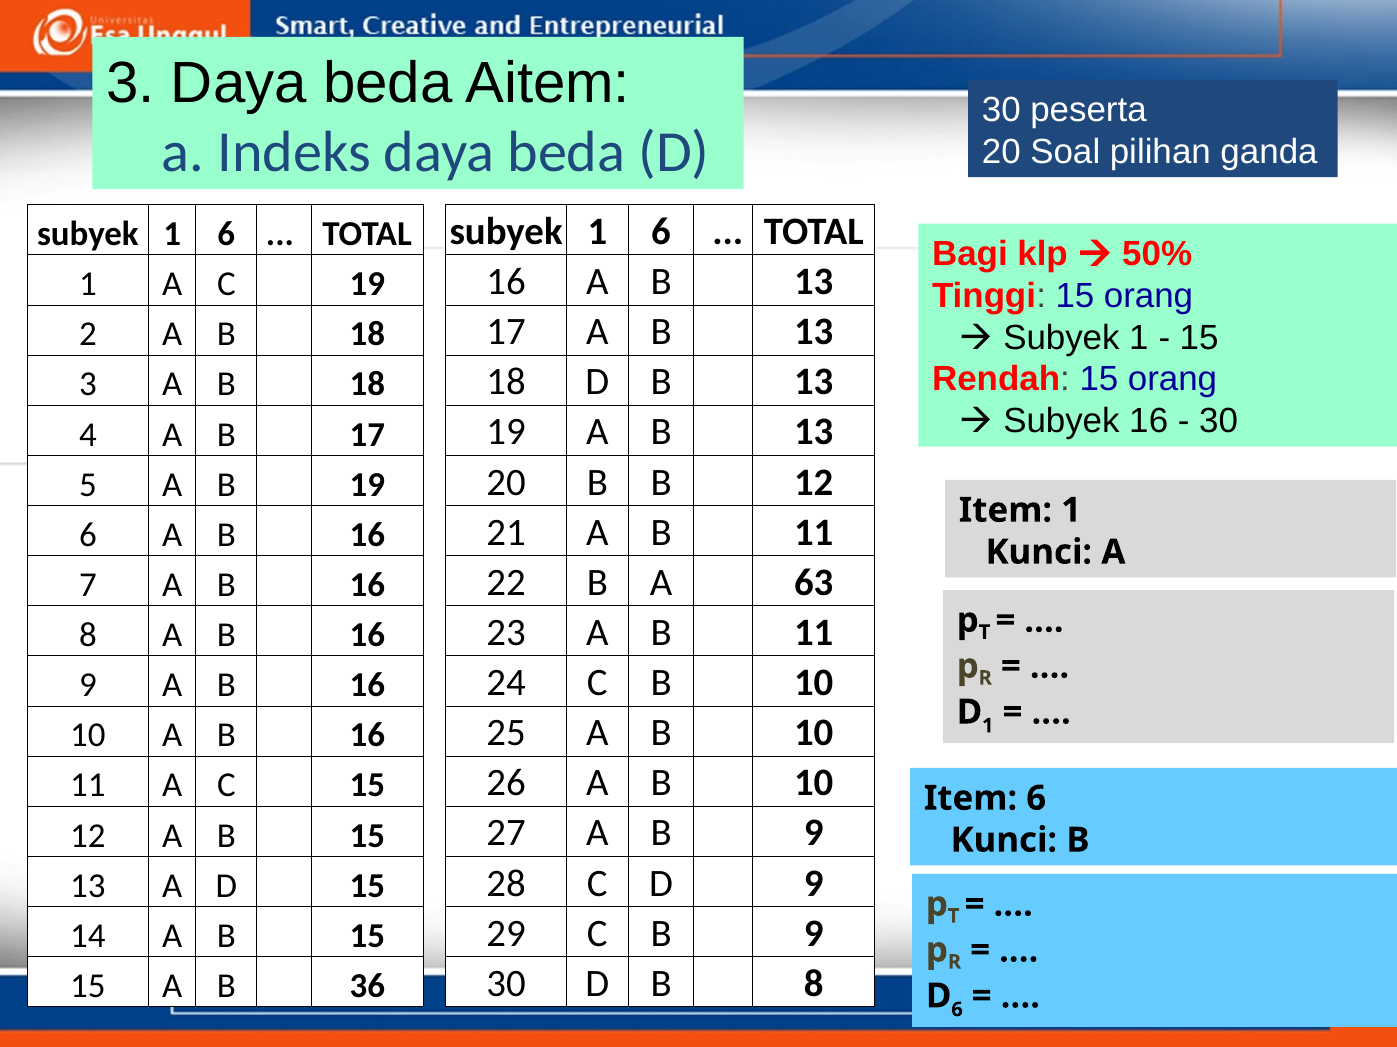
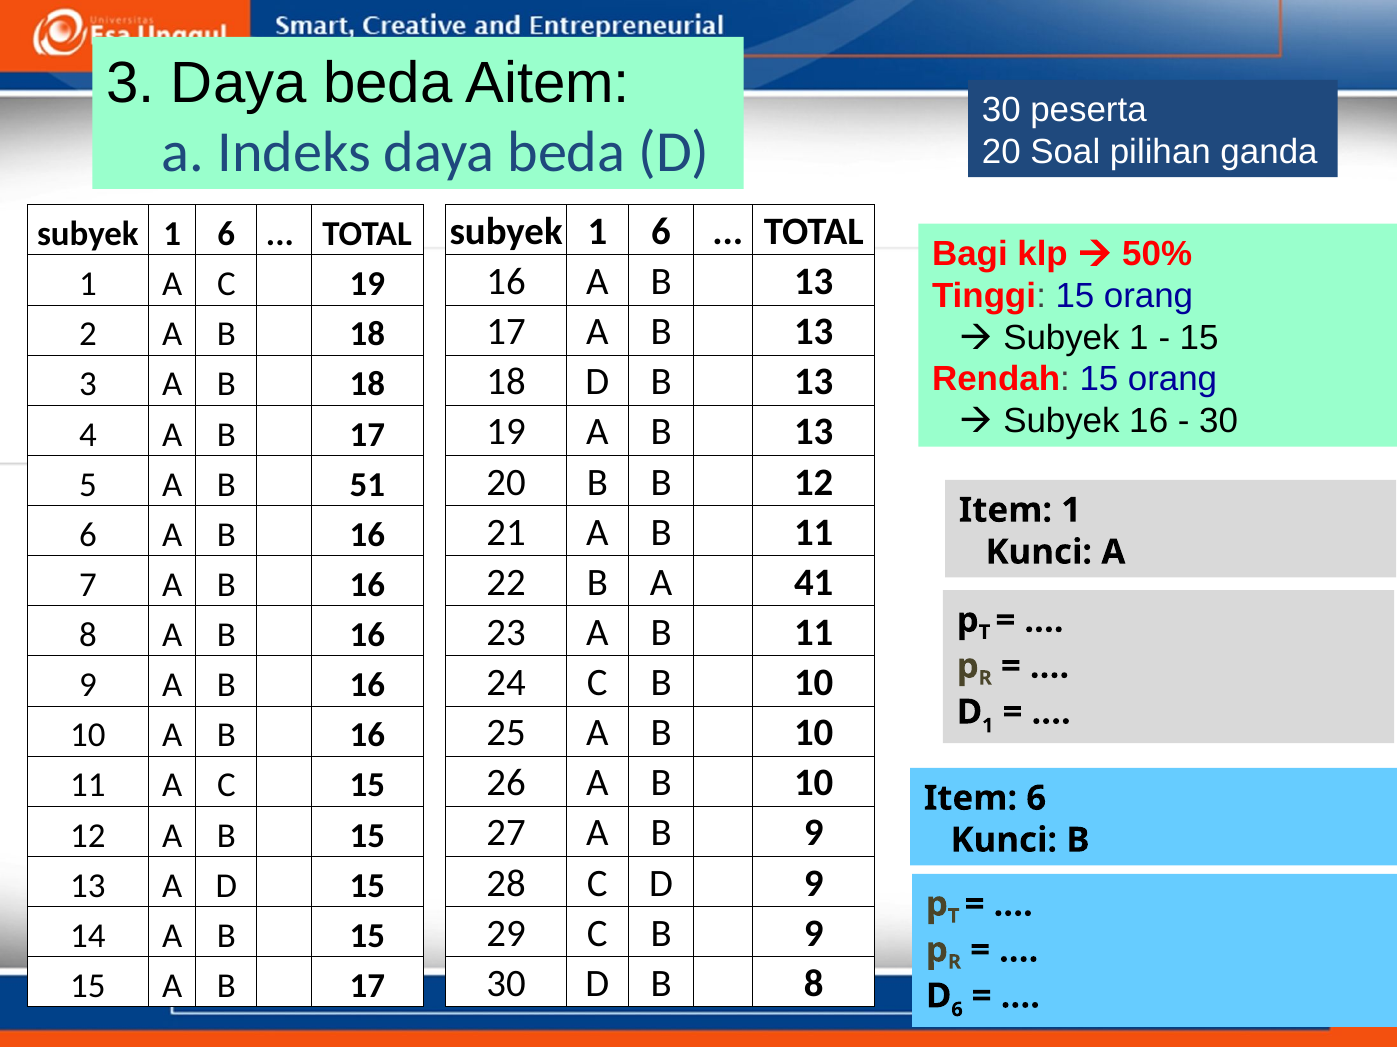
B 19: 19 -> 51 (367, 485)
63: 63 -> 41 (814, 583)
15 A B 36: 36 -> 17 (367, 987)
